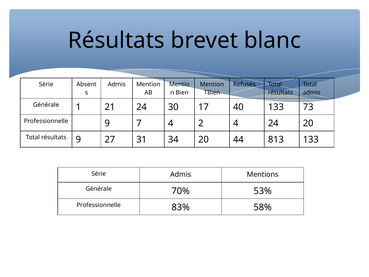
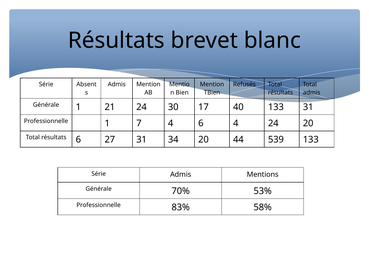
133 73: 73 -> 31 (308, 107)
Professionnelle 9: 9 -> 1 (107, 123)
4 2: 2 -> 6 (201, 123)
résultats 9: 9 -> 6 (78, 139)
813: 813 -> 539 (276, 139)
